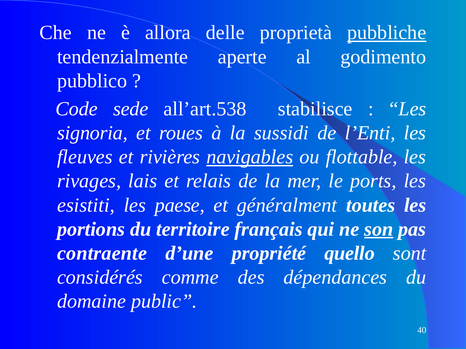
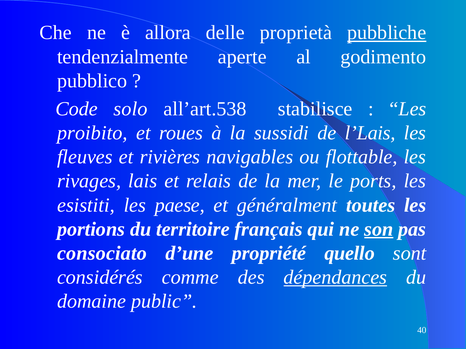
sede: sede -> solo (131, 109)
signoria: signoria -> proibito (92, 133)
l’Enti: l’Enti -> l’Lais (370, 133)
navigables underline: present -> none (250, 157)
contraente: contraente -> consociato (102, 254)
dépendances underline: none -> present (335, 278)
